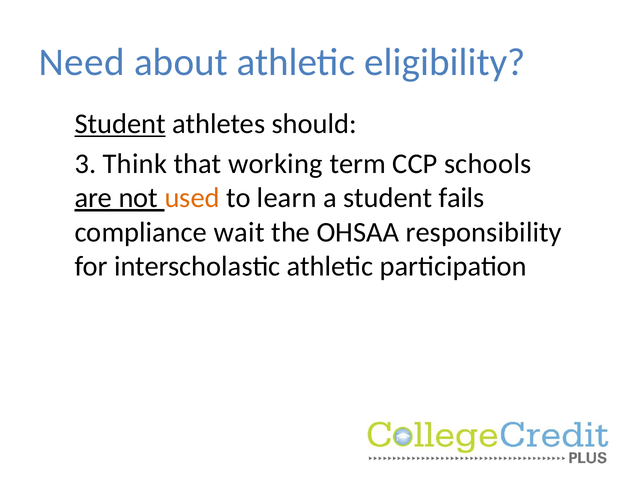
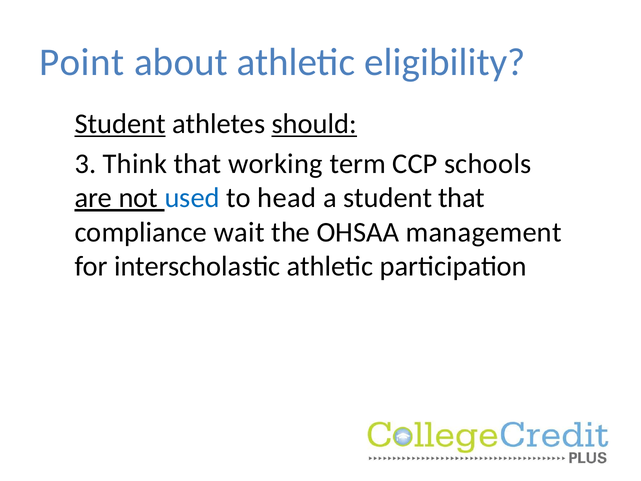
Need: Need -> Point (82, 62)
should underline: none -> present (314, 124)
used colour: orange -> blue (192, 198)
learn: learn -> head (287, 198)
student fails: fails -> that (462, 198)
responsibility: responsibility -> management (484, 232)
